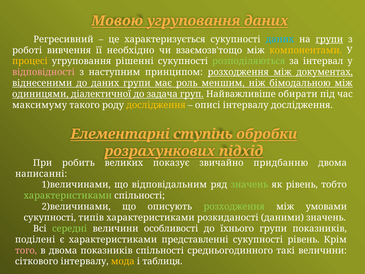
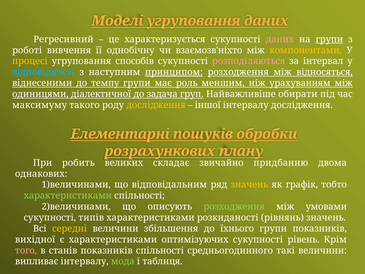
Мовою: Мовою -> Моделі (117, 21)
даних colour: light blue -> pink (280, 39)
необхідно: необхідно -> однобічну (131, 50)
взаємозв'тощо: взаємозв'тощо -> взаємозв'ніхто (209, 50)
рішенні: рішенні -> способів (135, 61)
розподіляються colour: light green -> pink (249, 61)
відповідності colour: pink -> light blue (43, 72)
принципом underline: none -> present (174, 72)
документах: документах -> відносяться (325, 72)
до даних: даних -> темпу (105, 83)
бімодальною: бімодальною -> урахуванням (300, 83)
описі: описі -> іншої (208, 105)
ступінь: ступінь -> пошуків (203, 134)
підхід: підхід -> плану (241, 151)
показує: показує -> складає (171, 163)
написанні: написанні -> однакових (41, 174)
значень colour: light green -> yellow (249, 185)
як рівень: рівень -> графік (302, 185)
даними: даними -> рівнянь (282, 217)
середні colour: light green -> yellow (70, 228)
особливості: особливості -> збільшення (171, 228)
поділені: поділені -> вихідної (35, 239)
представленні: представленні -> оптимізуючих (195, 239)
в двома: двома -> станів (63, 250)
сіткового: сіткового -> випливає (37, 261)
мода colour: yellow -> light green (123, 261)
